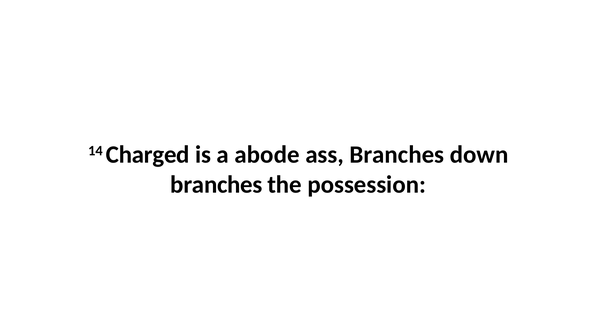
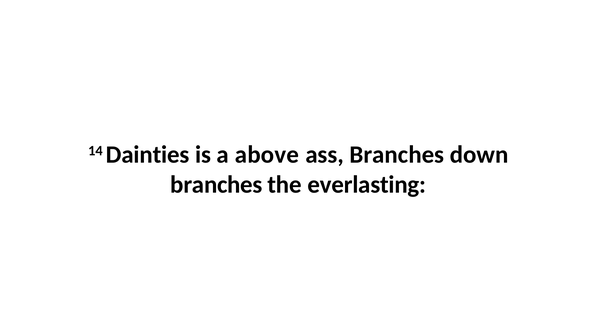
Charged: Charged -> Dainties (148, 155)
abode: abode -> above (267, 155)
possession: possession -> everlasting (367, 185)
